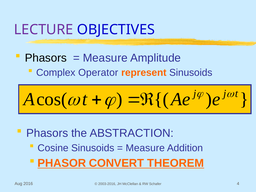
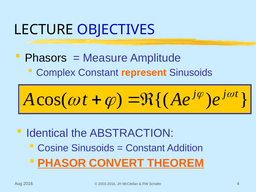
LECTURE colour: purple -> black (44, 30)
Complex Operator: Operator -> Constant (98, 73)
Phasors: Phasors -> Identical (47, 133)
Measure: Measure -> Constant (145, 148)
